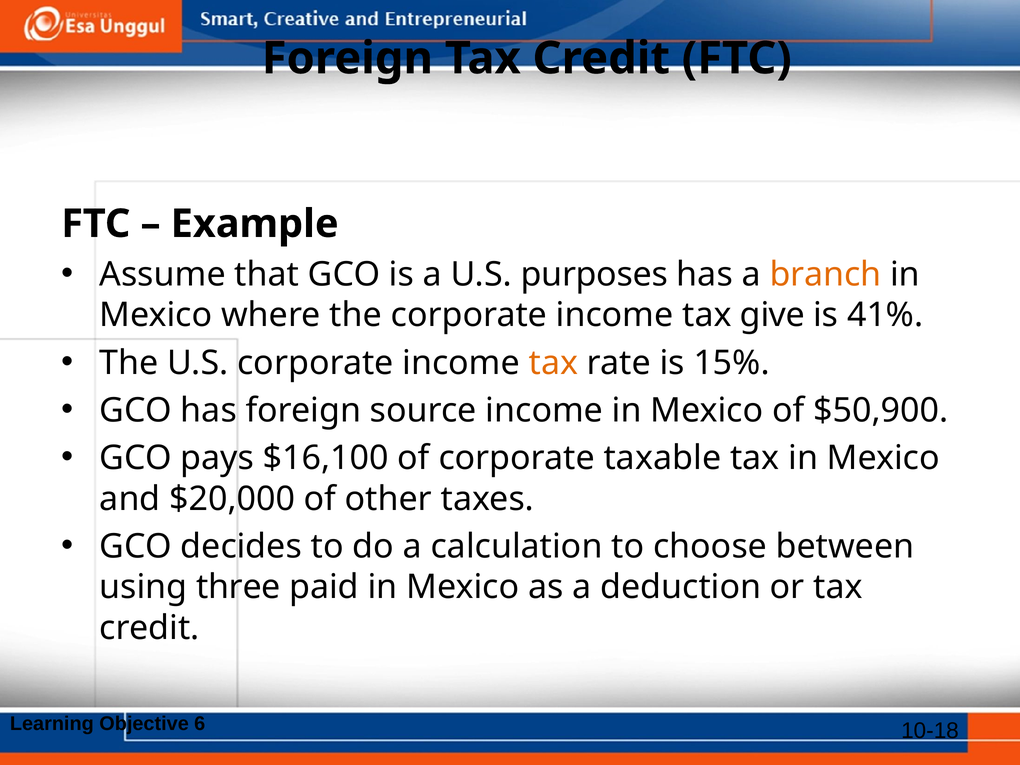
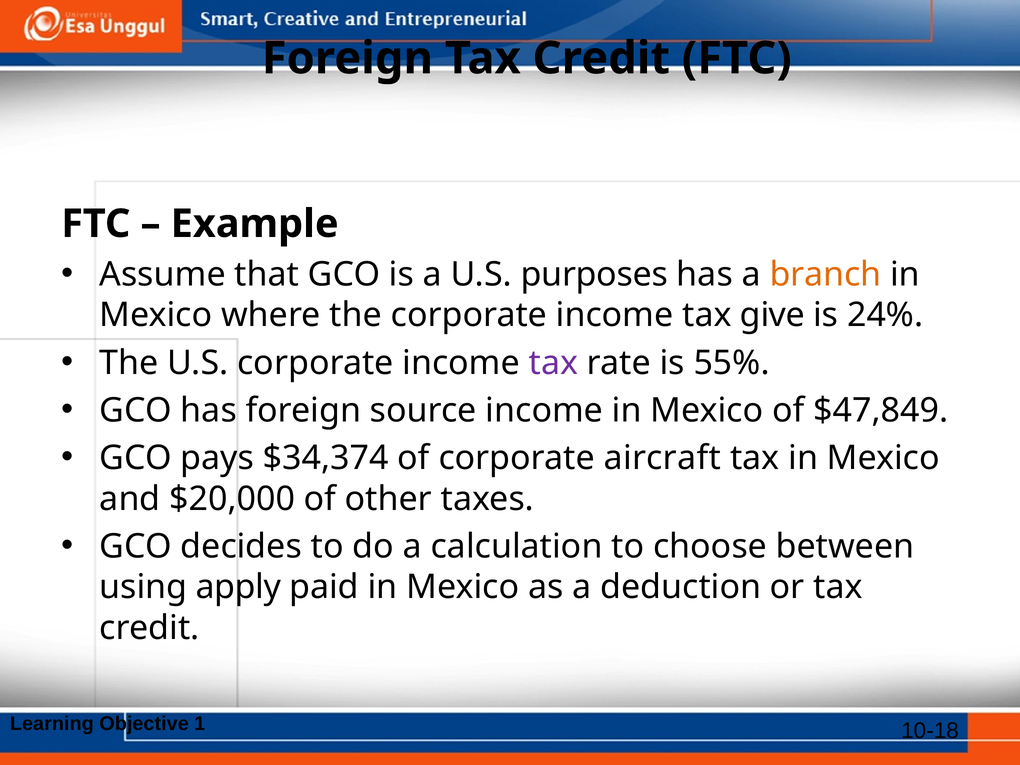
41%: 41% -> 24% (885, 315)
tax colour: orange -> purple (553, 363)
15%: 15% -> 55% (732, 363)
$50,900: $50,900 -> $47,849 (881, 410)
$16,100: $16,100 -> $34,374 (326, 458)
taxable: taxable -> aircraft (662, 458)
three: three -> apply (238, 587)
6: 6 -> 1 (200, 724)
